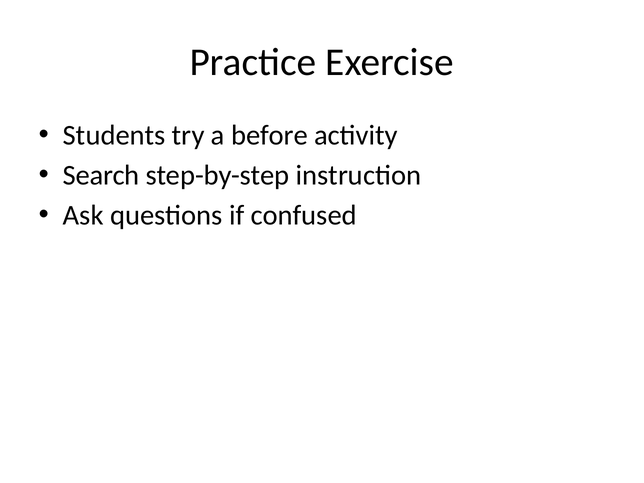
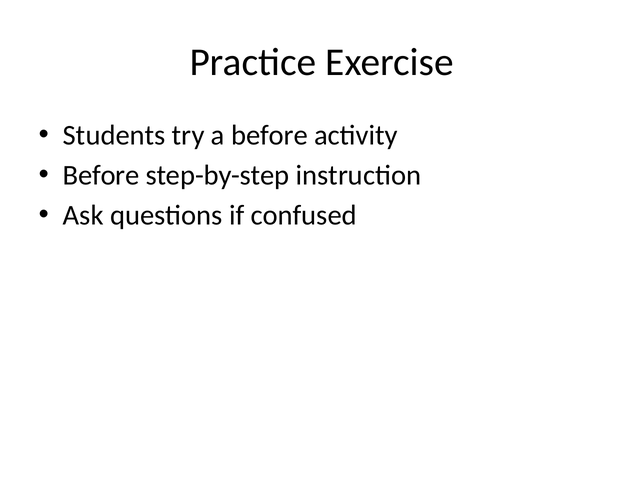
Search: Search -> Before (101, 175)
